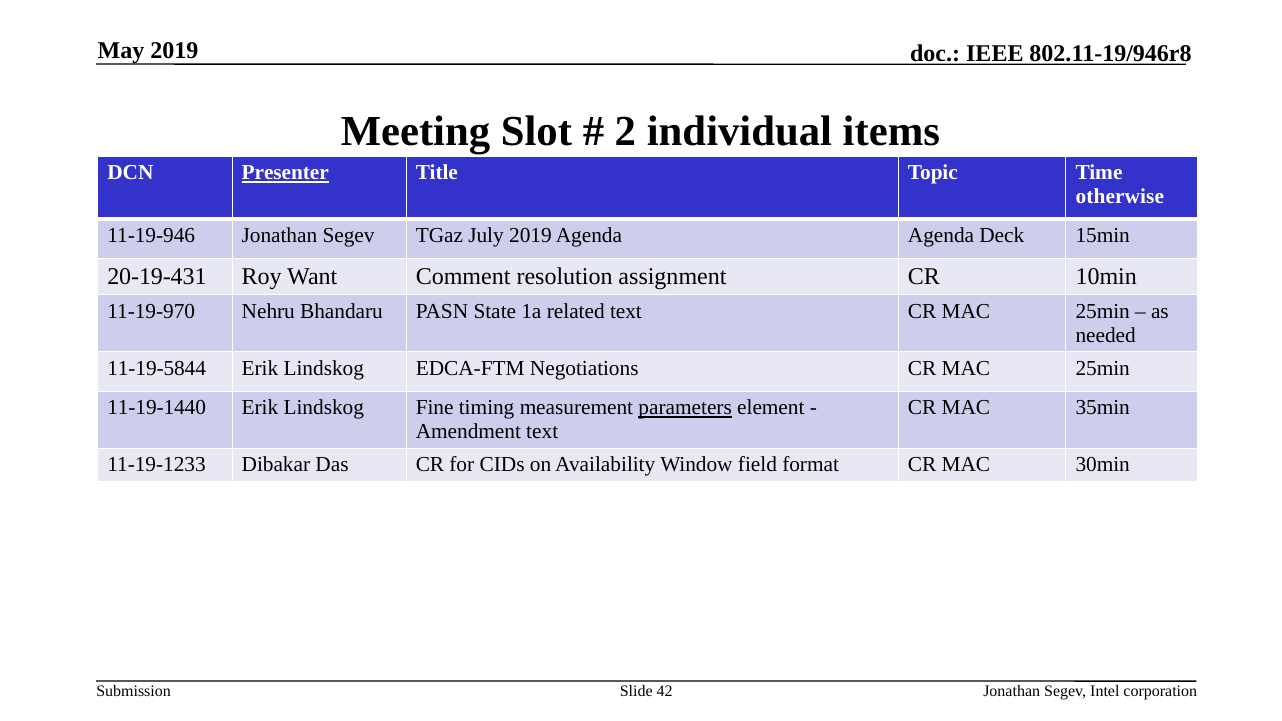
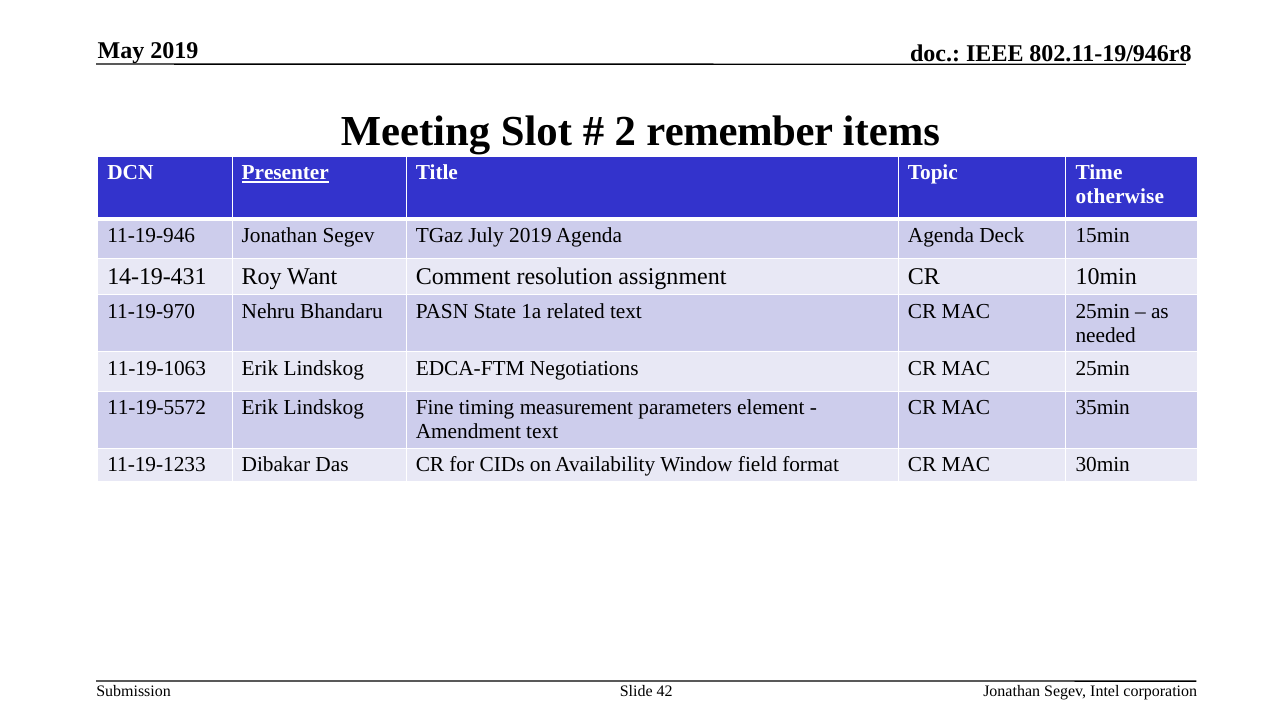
individual: individual -> remember (740, 131)
20-19-431: 20-19-431 -> 14-19-431 (157, 277)
11-19-5844: 11-19-5844 -> 11-19-1063 (157, 368)
11-19-1440: 11-19-1440 -> 11-19-5572 (157, 408)
parameters underline: present -> none (685, 408)
